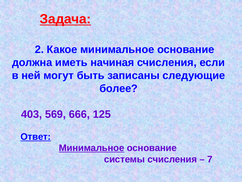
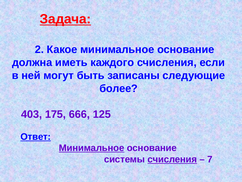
начиная: начиная -> каждого (112, 62)
569: 569 -> 175 (55, 114)
счисления underline: none -> present (172, 159)
